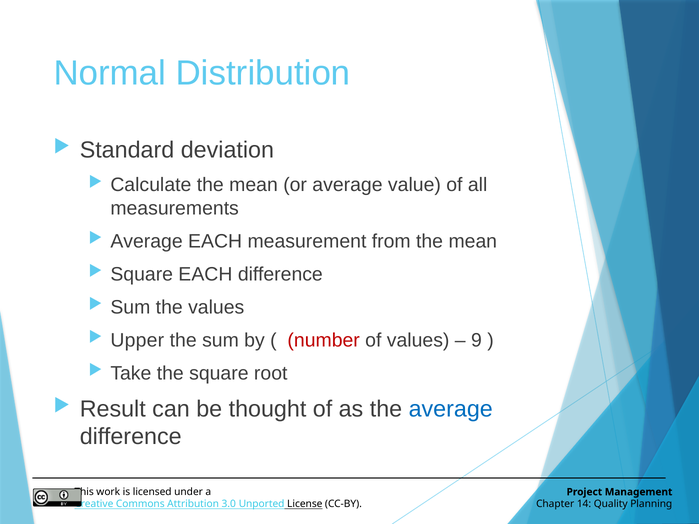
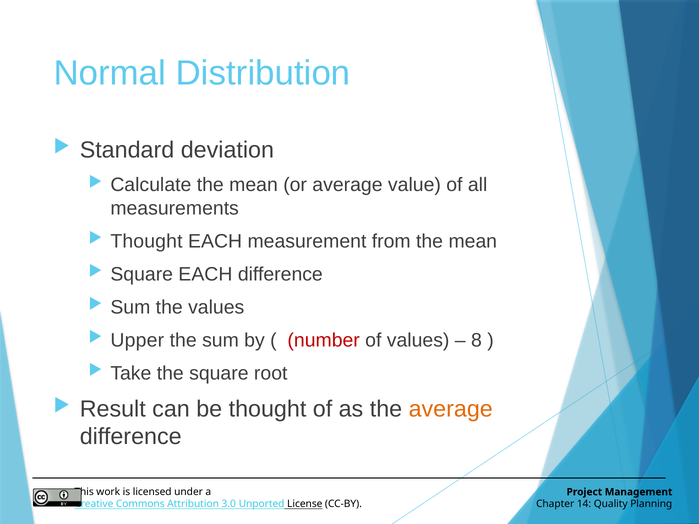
Average: Average -> Thought (146, 241)
9: 9 -> 8 (477, 340)
average colour: blue -> orange (451, 409)
